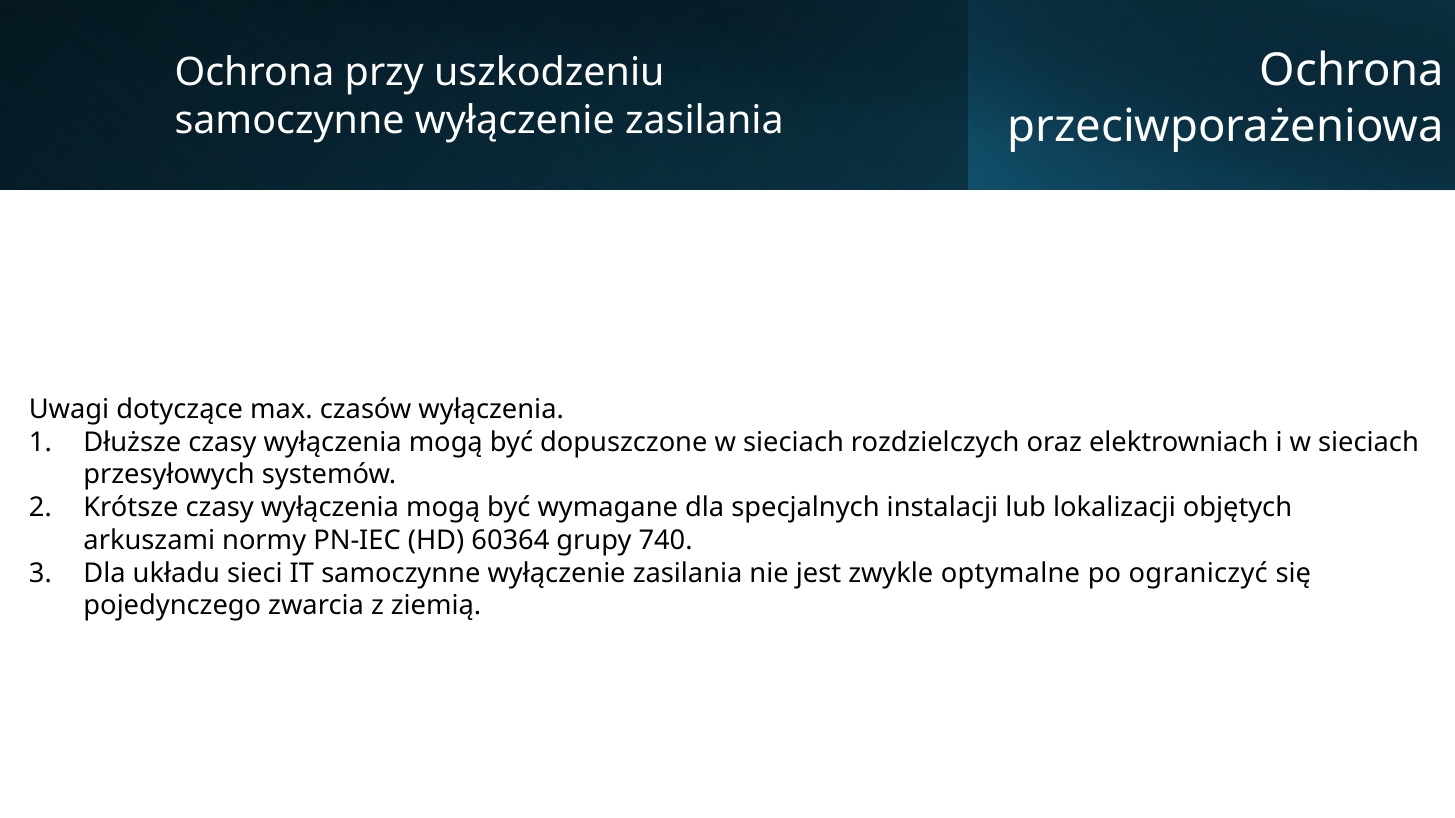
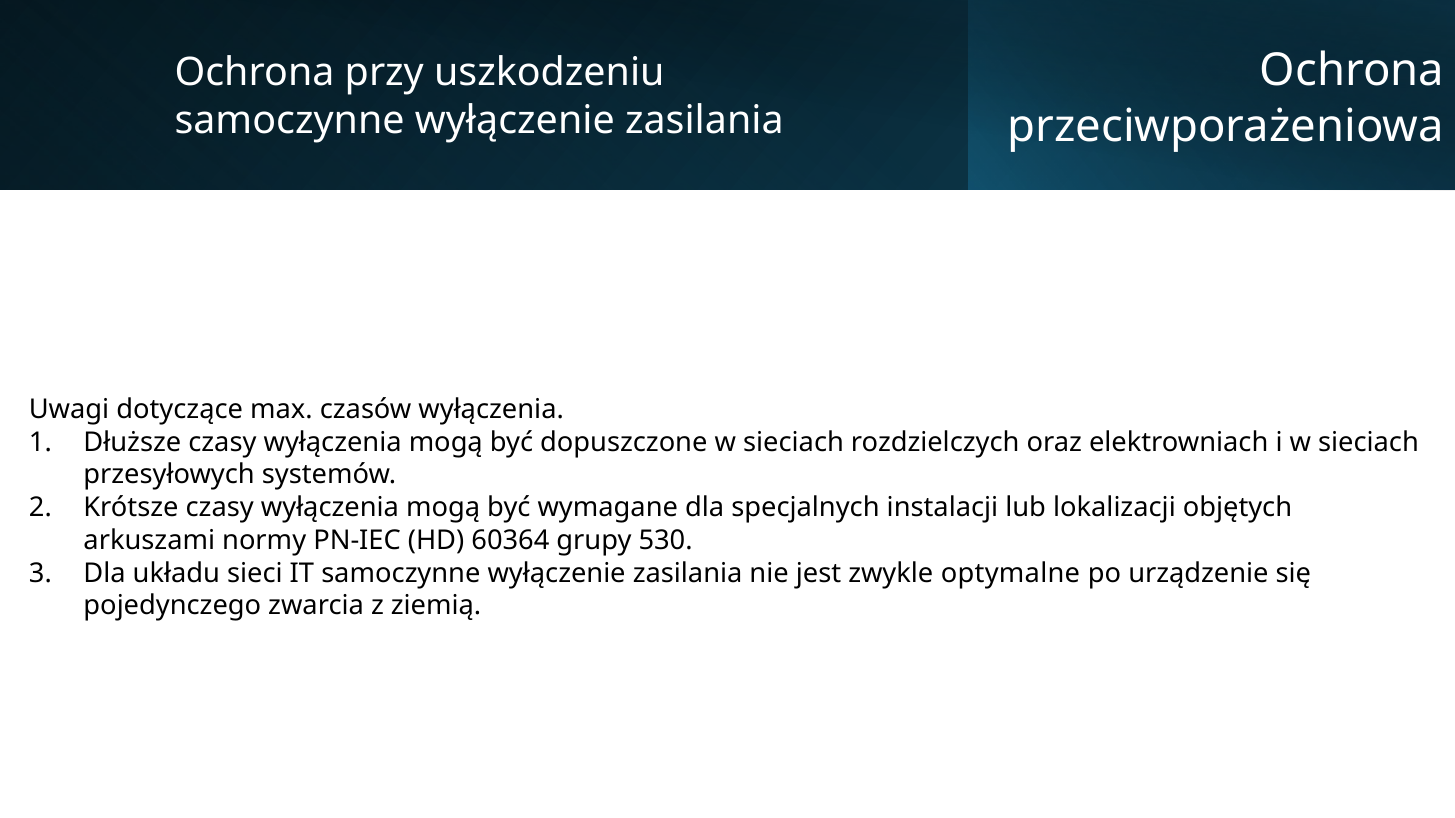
740: 740 -> 530 (666, 541)
ograniczyć: ograniczyć -> urządzenie (1198, 573)
